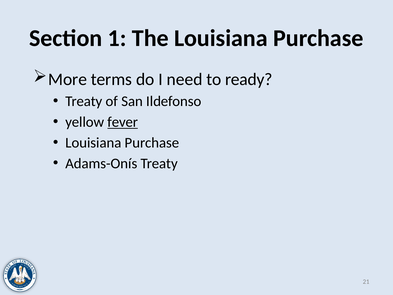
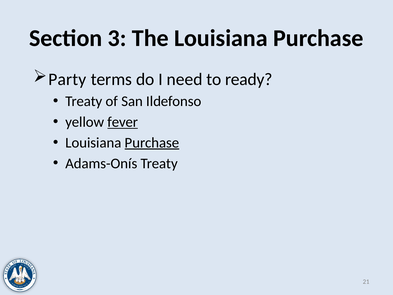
1: 1 -> 3 (117, 38)
More: More -> Party (67, 79)
Purchase underline: none -> present (152, 143)
